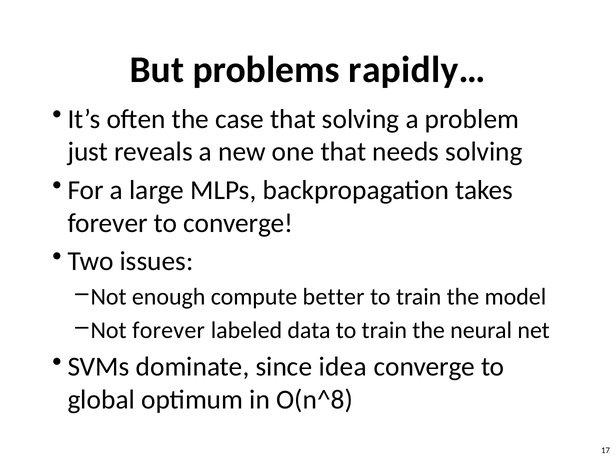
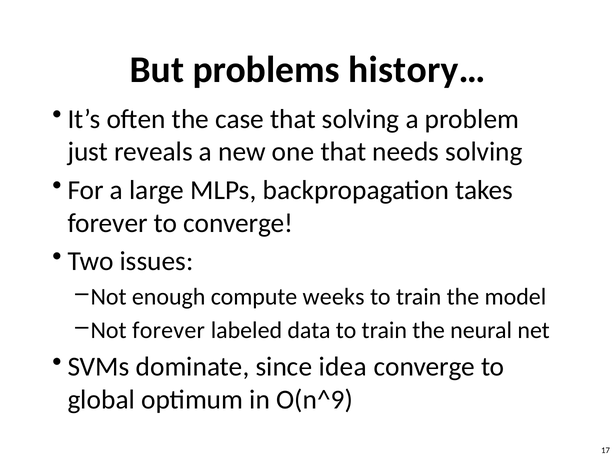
rapidly…: rapidly… -> history… (417, 70)
better: better -> weeks (334, 297)
O(n^8: O(n^8 -> O(n^9 (315, 400)
